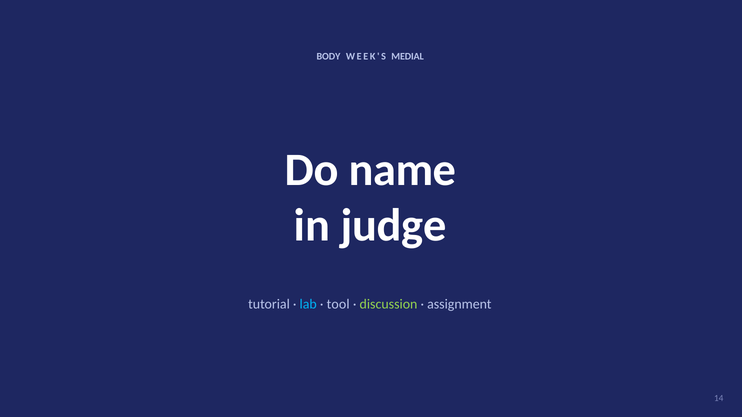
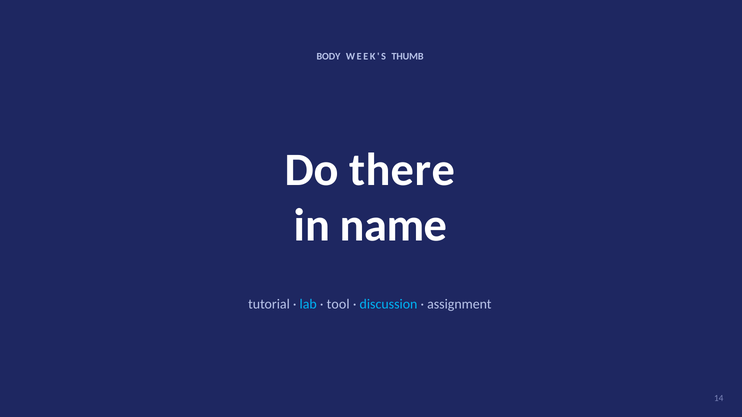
MEDIAL: MEDIAL -> THUMB (408, 56)
name: name -> there (402, 170)
judge: judge -> name (394, 226)
discussion colour: light green -> light blue (389, 304)
